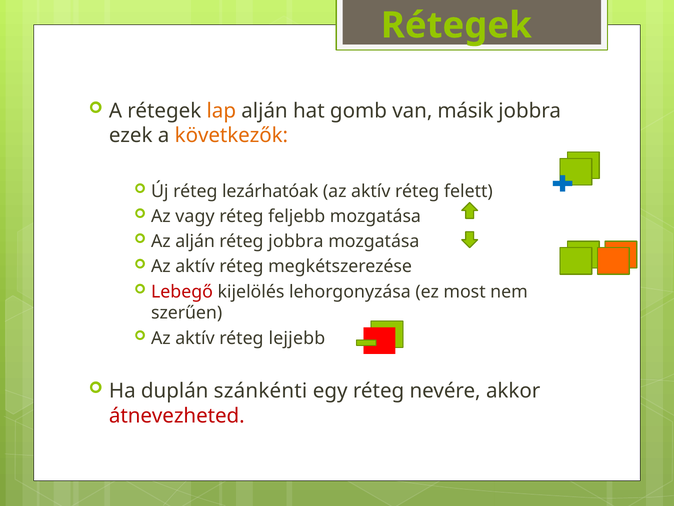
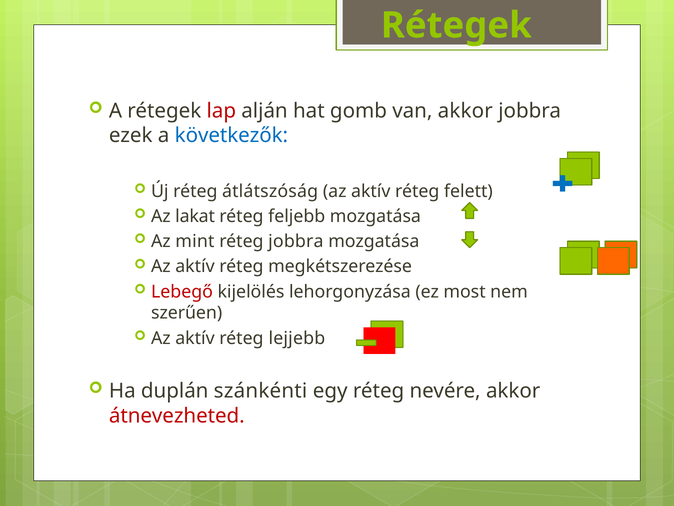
lap colour: orange -> red (221, 111)
van másik: másik -> akkor (465, 111)
következők colour: orange -> blue (231, 135)
lezárhatóak: lezárhatóak -> átlátszóság (270, 191)
vagy: vagy -> lakat (195, 216)
Az alján: alján -> mint (195, 241)
